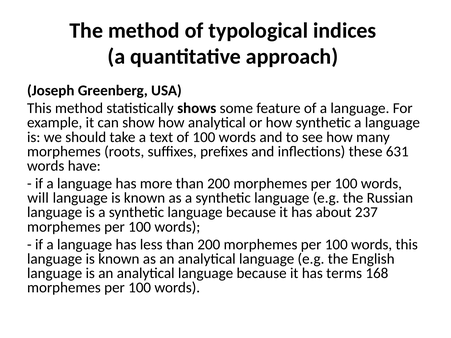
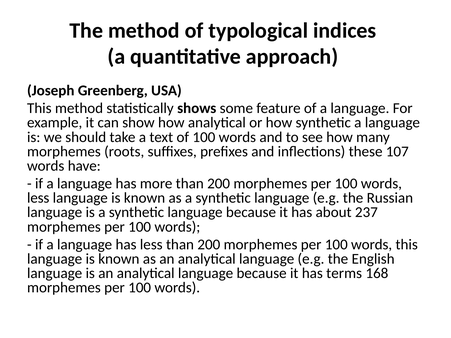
631: 631 -> 107 (397, 152)
will: will -> less (38, 198)
